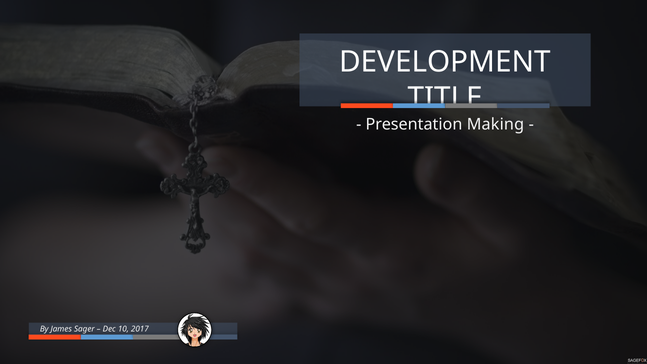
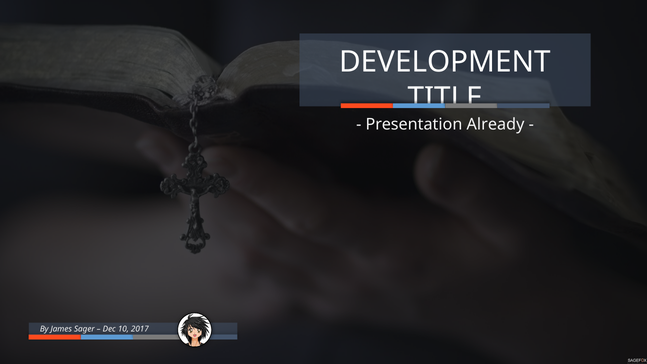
Making: Making -> Already (495, 124)
